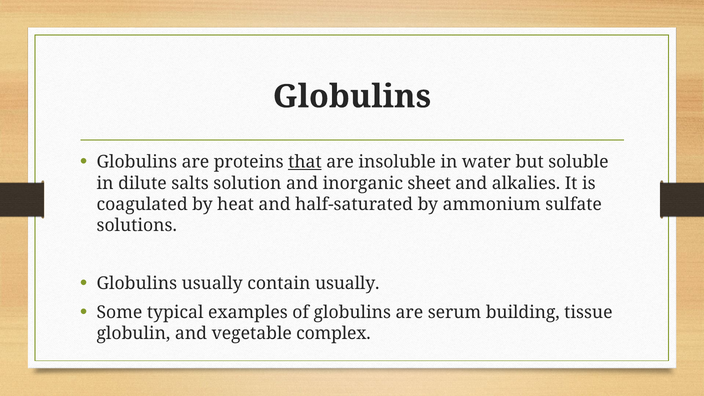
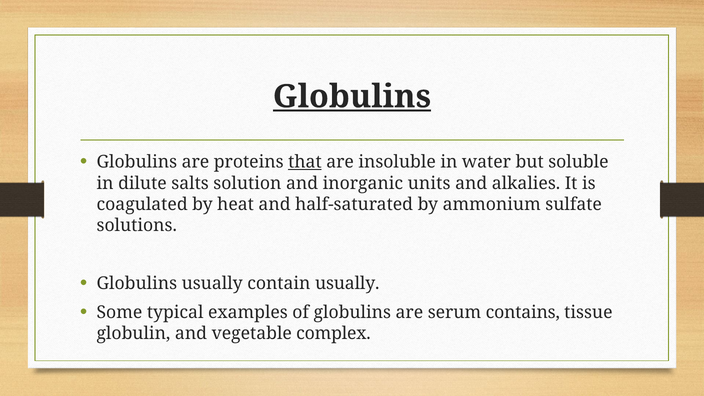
Globulins underline: none -> present (352, 97)
sheet: sheet -> units (429, 183)
building: building -> contains (523, 313)
